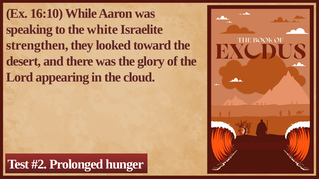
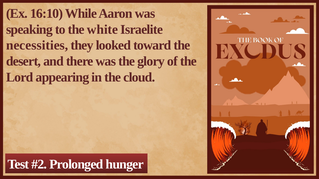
strengthen: strengthen -> necessities (37, 45)
